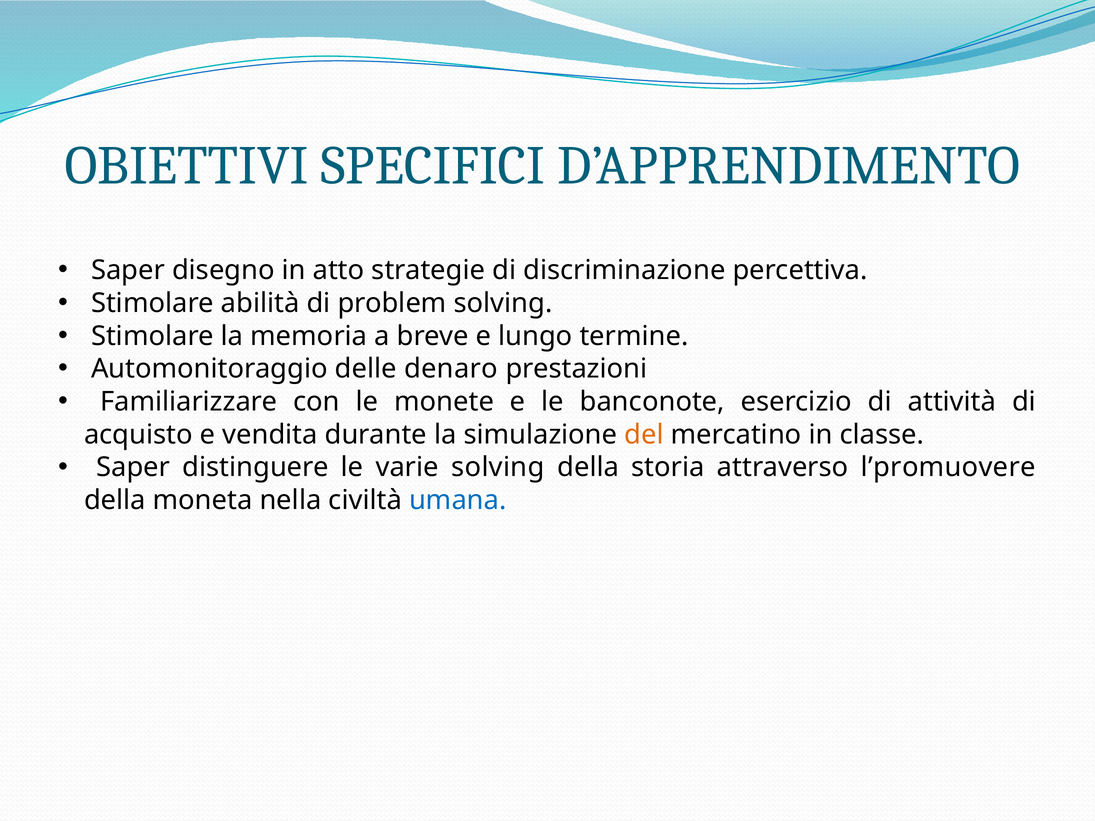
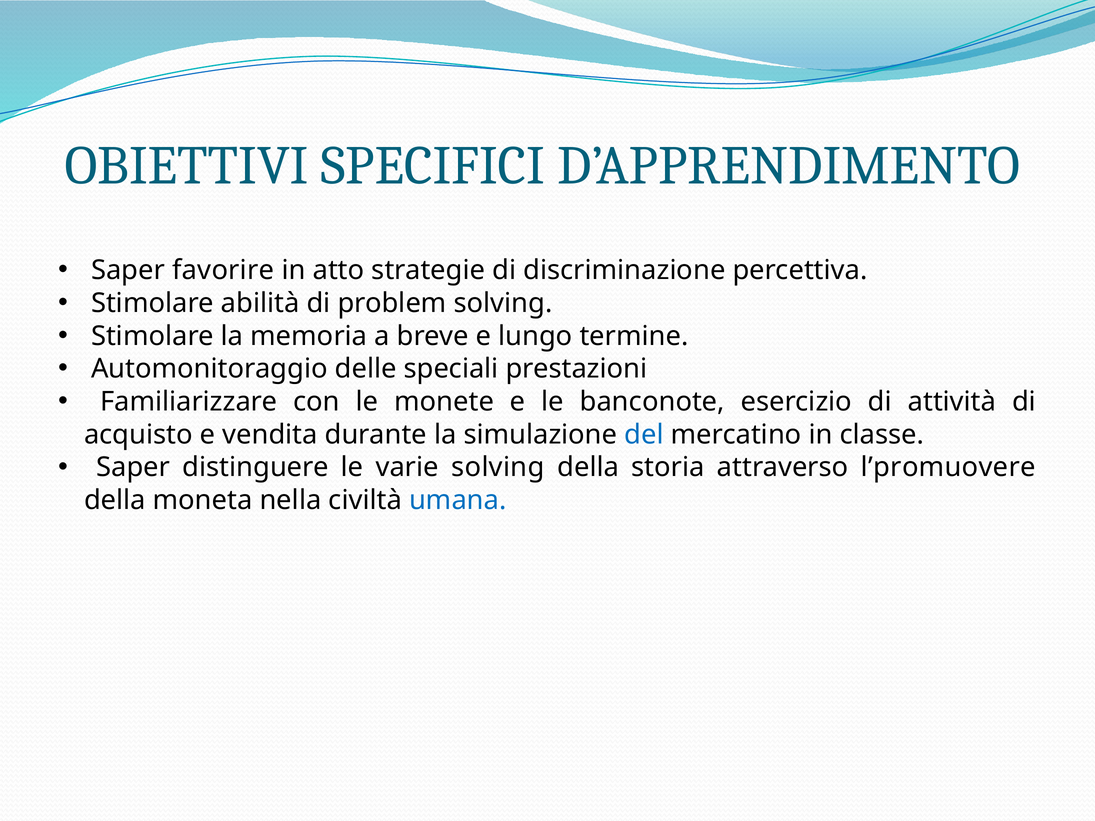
disegno: disegno -> favorire (223, 270)
denaro: denaro -> speciali (451, 369)
del colour: orange -> blue (644, 435)
